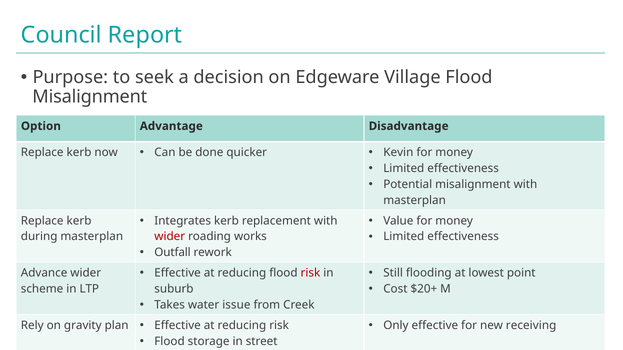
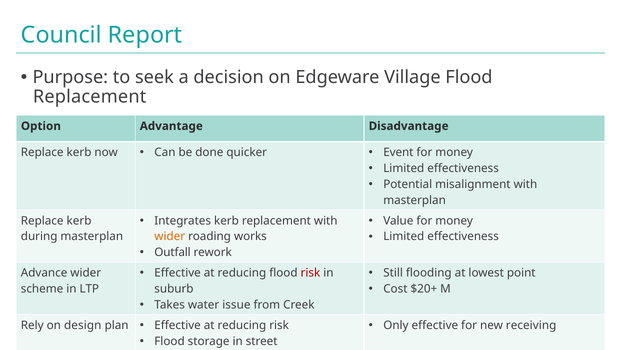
Misalignment: Misalignment -> Replacement (90, 97)
Kevin: Kevin -> Event (398, 153)
wider colour: red -> orange (170, 237)
gravity: gravity -> design (83, 326)
